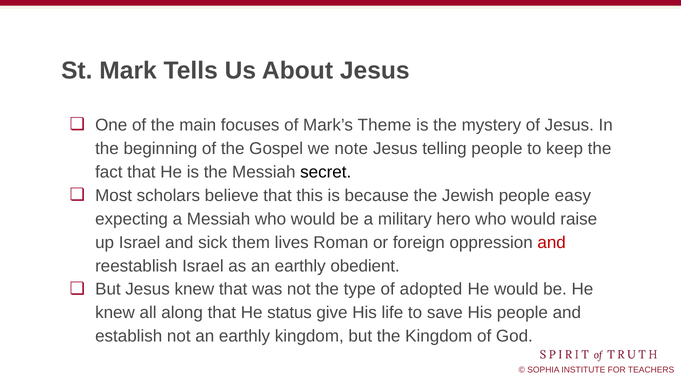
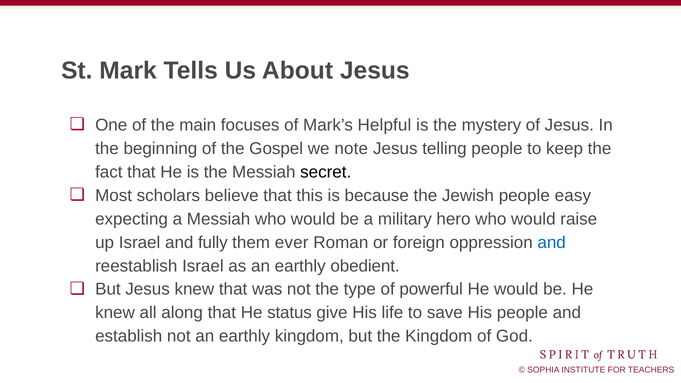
Theme: Theme -> Helpful (384, 125)
sick: sick -> fully (213, 242)
lives: lives -> ever (292, 242)
and colour: red -> blue (552, 242)
adopted: adopted -> powerful (431, 289)
